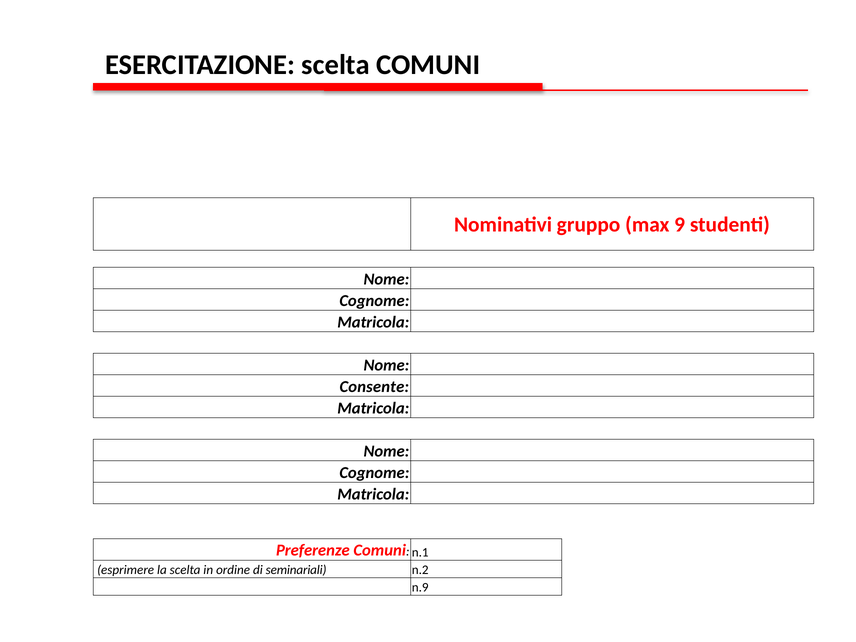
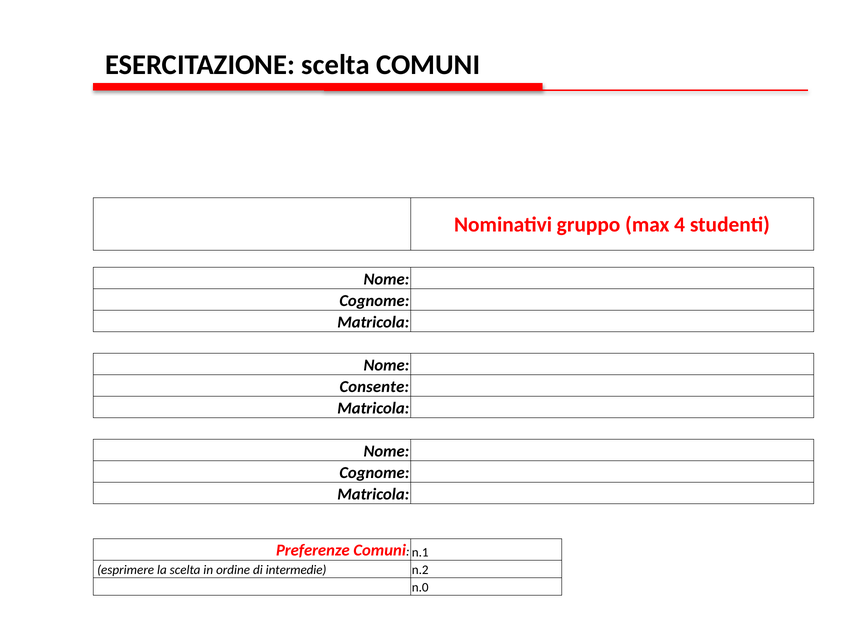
9: 9 -> 4 (680, 225)
seminariali: seminariali -> intermedie (296, 570)
n.9: n.9 -> n.0 (420, 587)
